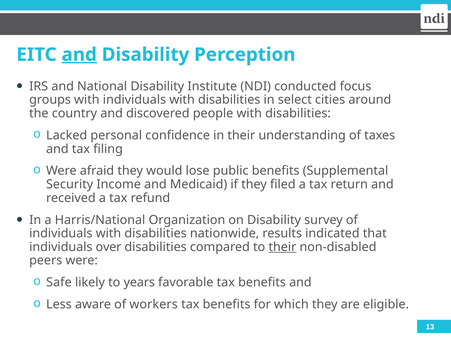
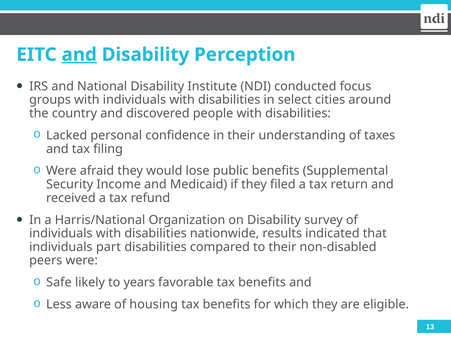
over: over -> part (108, 247)
their underline: present -> none (282, 247)
workers: workers -> housing (154, 305)
